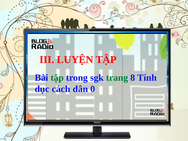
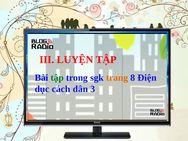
trang colour: green -> orange (117, 78)
Tính: Tính -> Điện (147, 78)
0: 0 -> 3 (93, 89)
